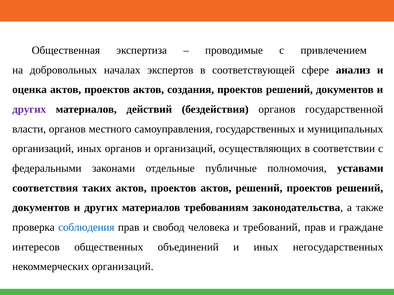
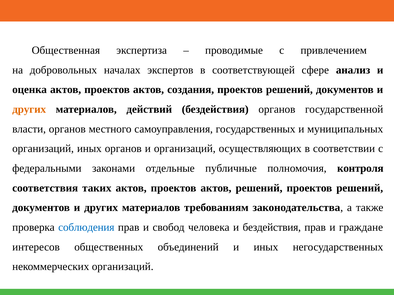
других colour: purple -> orange (29, 109)
уставами: уставами -> контроля (360, 169)
и требований: требований -> бездействия (272, 228)
